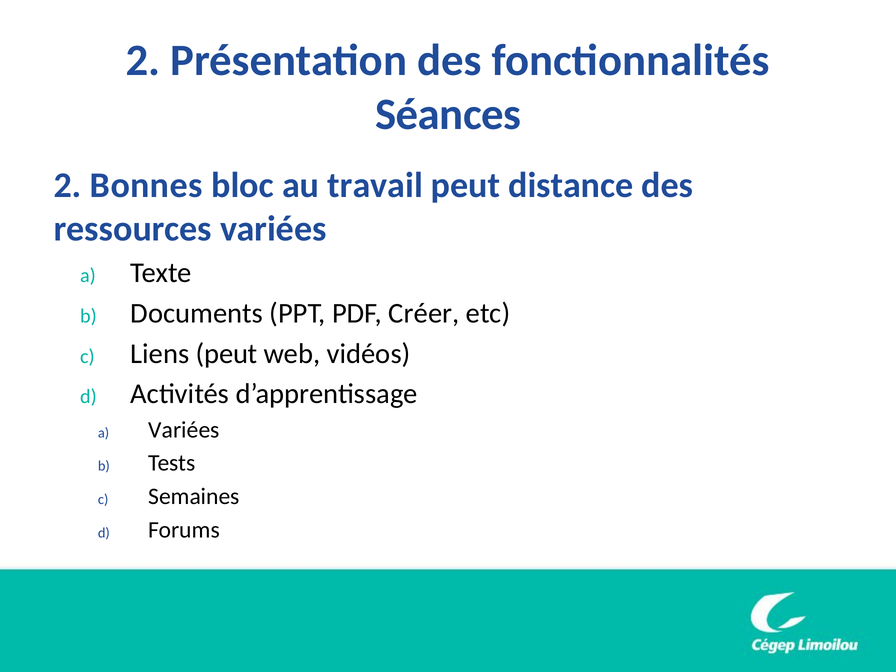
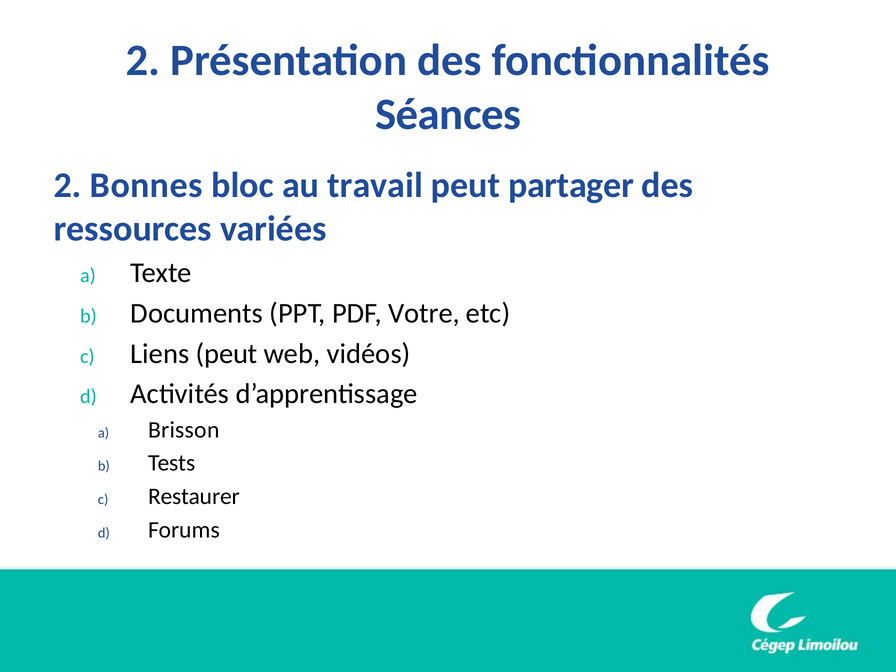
distance: distance -> partager (571, 185)
Créer: Créer -> Votre (424, 313)
Variées: Variées -> Brisson (184, 430)
Semaines: Semaines -> Restaurer (194, 497)
